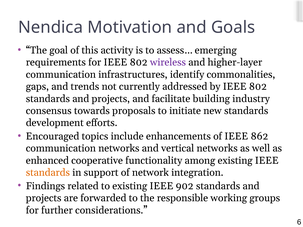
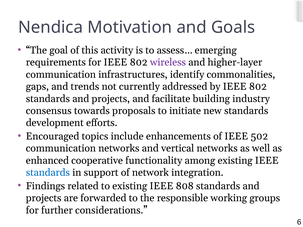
862: 862 -> 502 (259, 136)
standards colour: orange -> blue (48, 173)
902: 902 -> 808 (185, 186)
